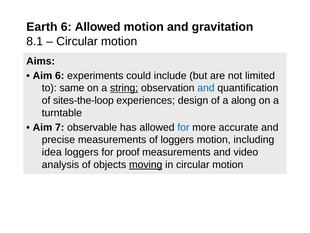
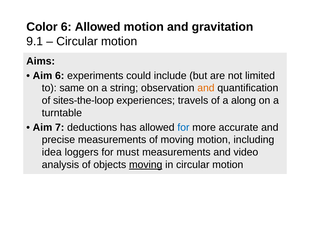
Earth: Earth -> Color (42, 27)
8.1: 8.1 -> 9.1 (35, 41)
string underline: present -> none (124, 88)
and colour: blue -> orange (206, 88)
design: design -> travels (193, 100)
observable: observable -> deductions (92, 127)
of loggers: loggers -> moving (177, 139)
proof: proof -> must (128, 152)
